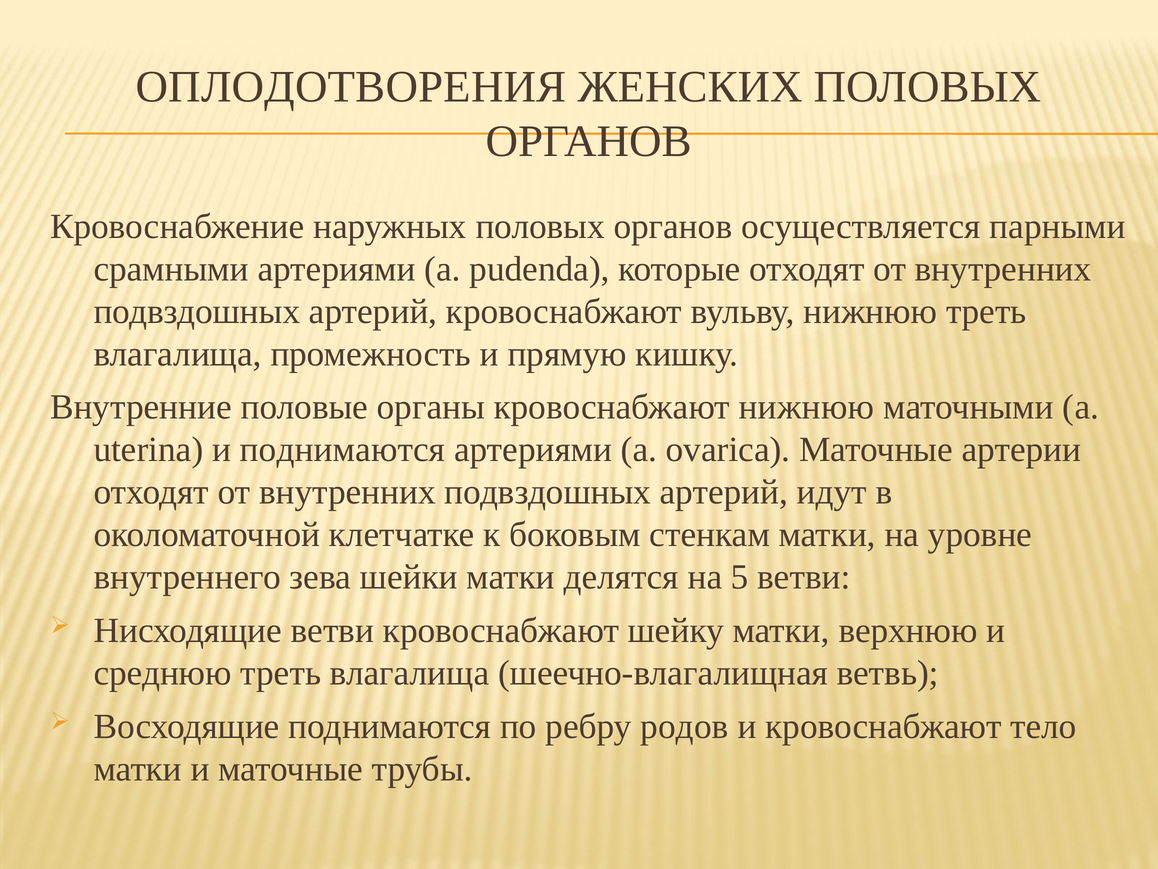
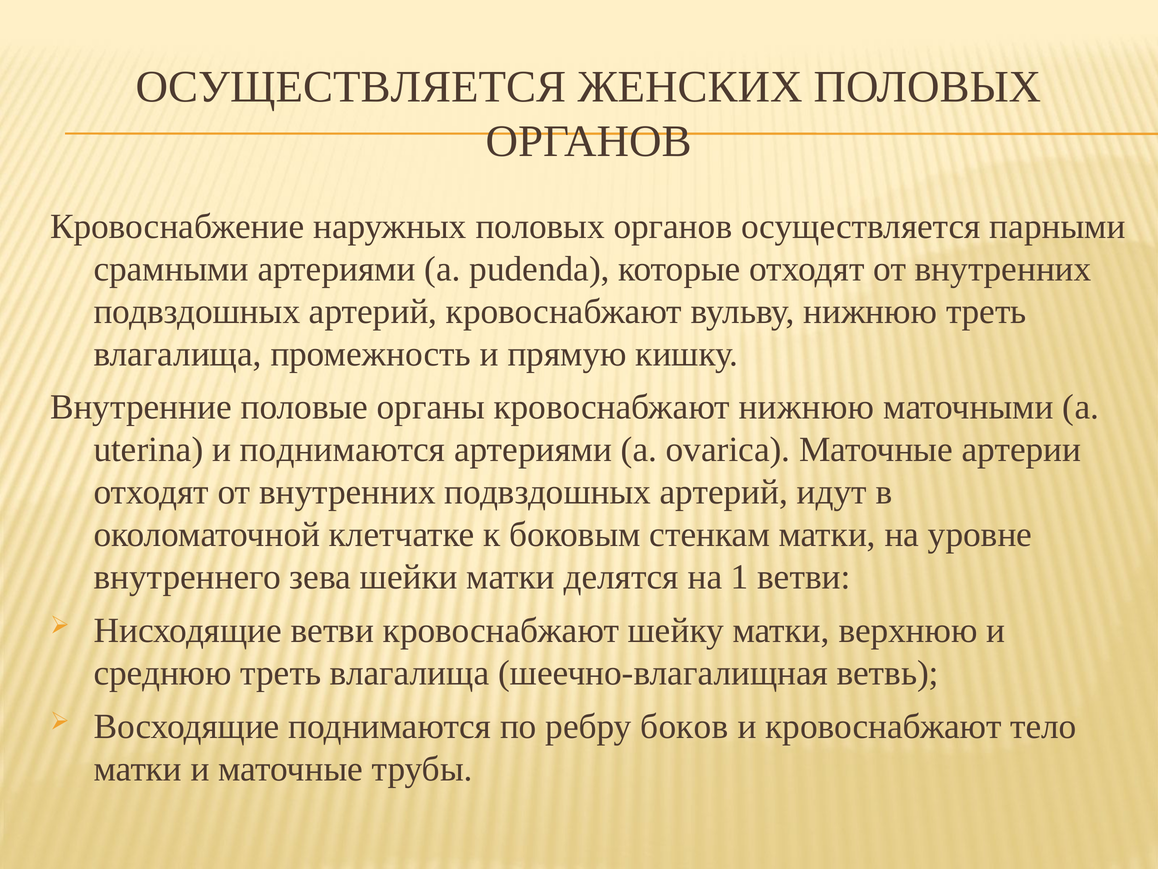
ОПЛОДОТВОРЕНИЯ: ОПЛОДОТВОРЕНИЯ -> ОСУЩЕСТВЛЯЕТСЯ (351, 87)
5: 5 -> 1 (740, 577)
родов: родов -> боков (684, 726)
